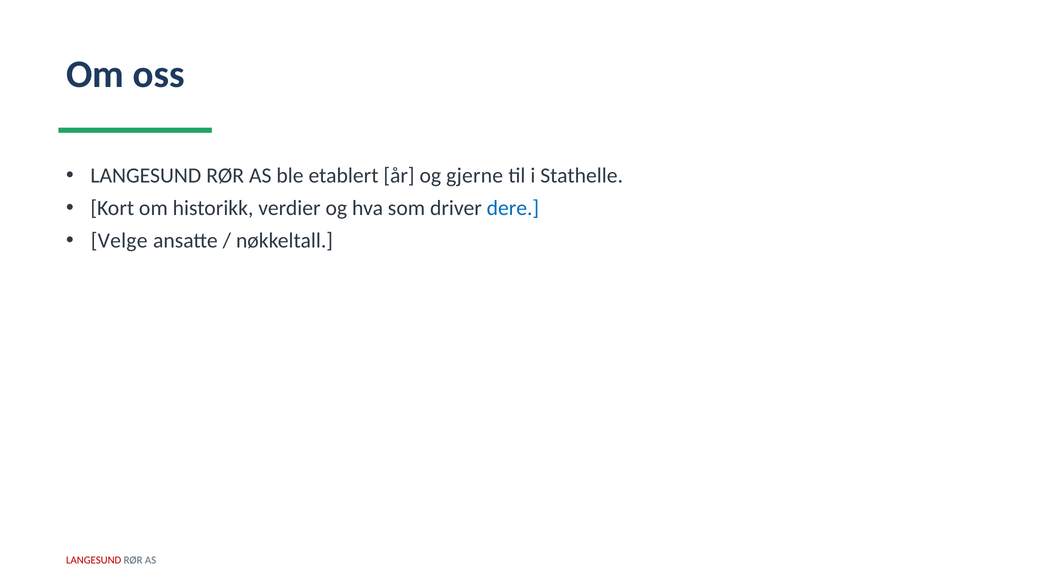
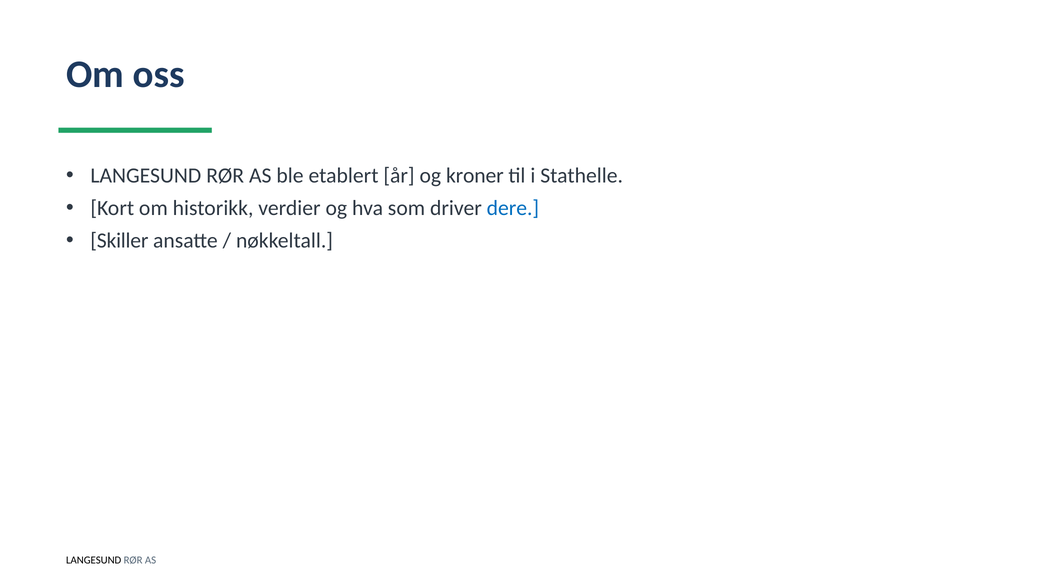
gjerne: gjerne -> kroner (475, 176)
Velge: Velge -> Skiller (119, 241)
LANGESUND colour: red -> black (94, 561)
